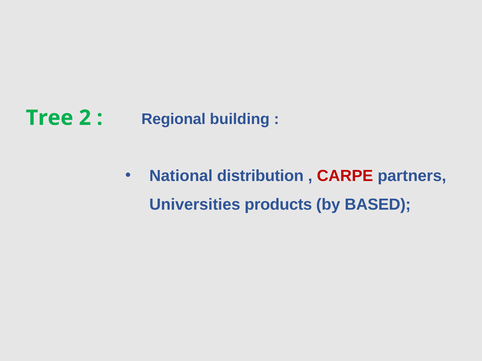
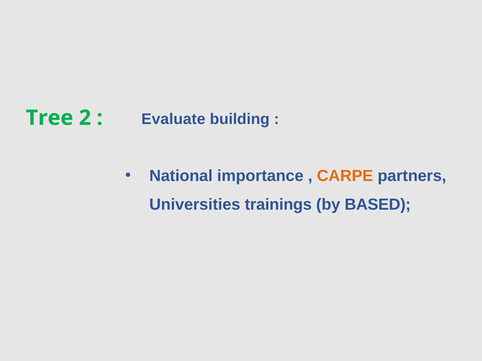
Regional: Regional -> Evaluate (173, 119)
distribution: distribution -> importance (260, 176)
CARPE colour: red -> orange (345, 176)
products: products -> trainings (278, 205)
